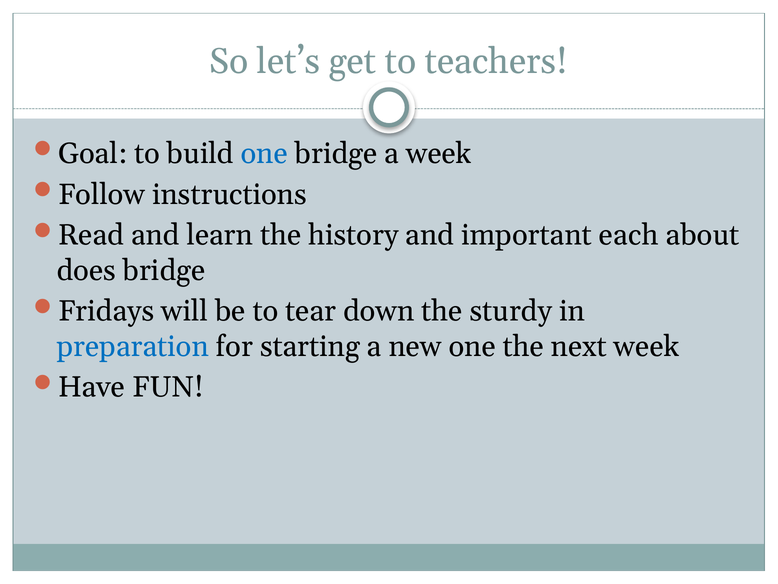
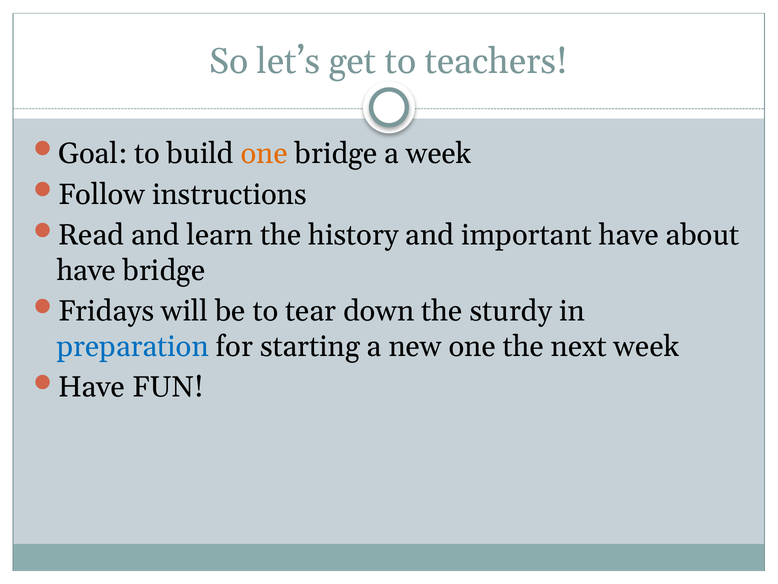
one colour: blue -> orange (264, 153)
important each: each -> have (629, 235)
does: does -> have (86, 270)
